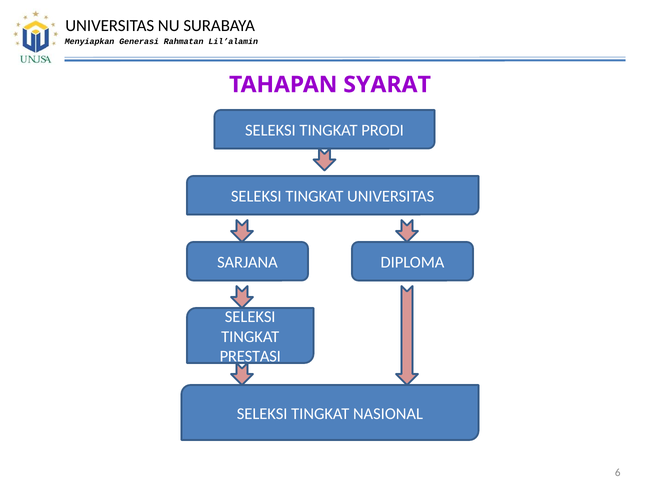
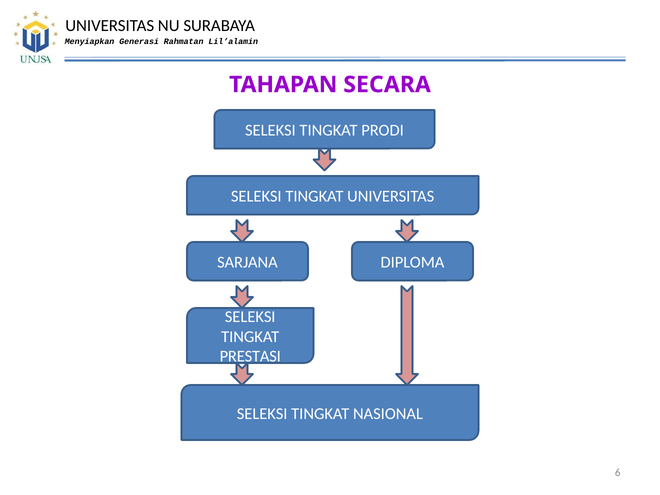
SYARAT: SYARAT -> SECARA (387, 85)
